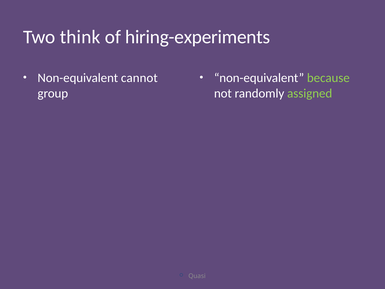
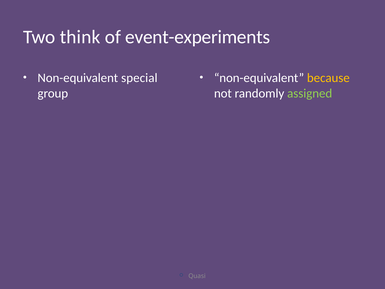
hiring-experiments: hiring-experiments -> event-experiments (198, 37)
cannot: cannot -> special (139, 78)
because colour: light green -> yellow (328, 78)
